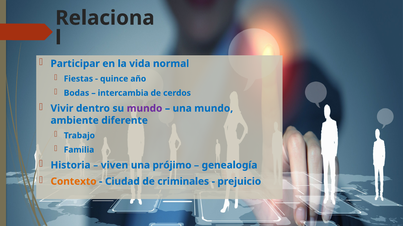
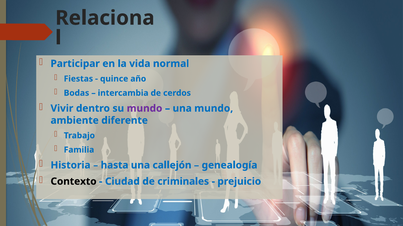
viven: viven -> hasta (115, 166)
prójimo: prójimo -> callejón (172, 166)
Contexto colour: orange -> black (74, 182)
